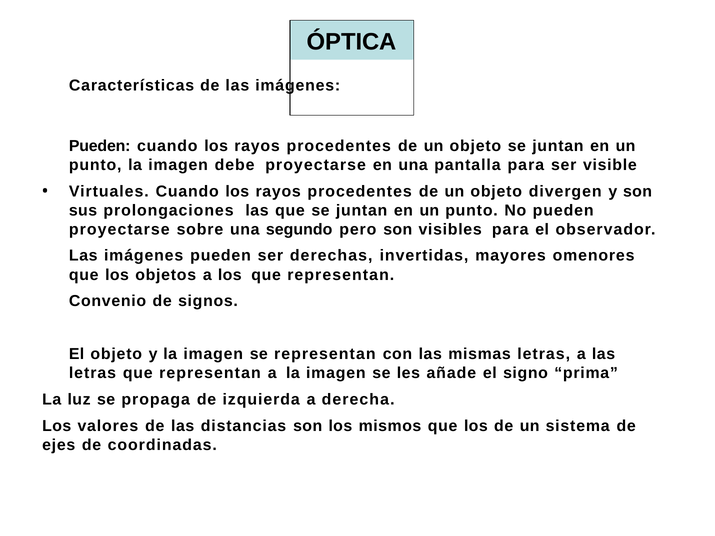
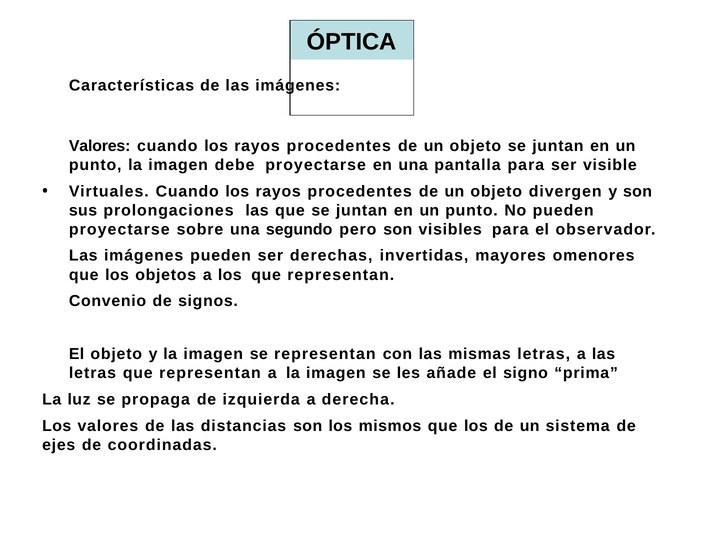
Pueden: Pueden -> Valores (100, 146)
